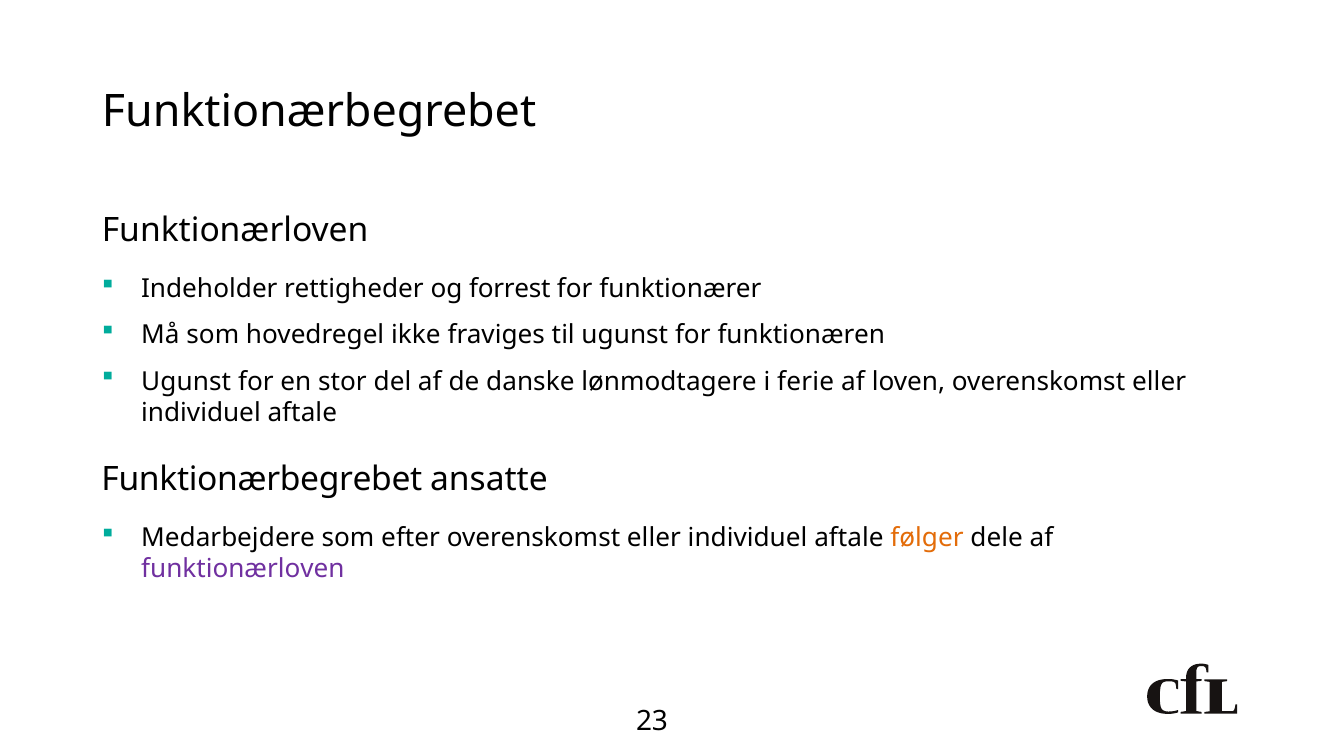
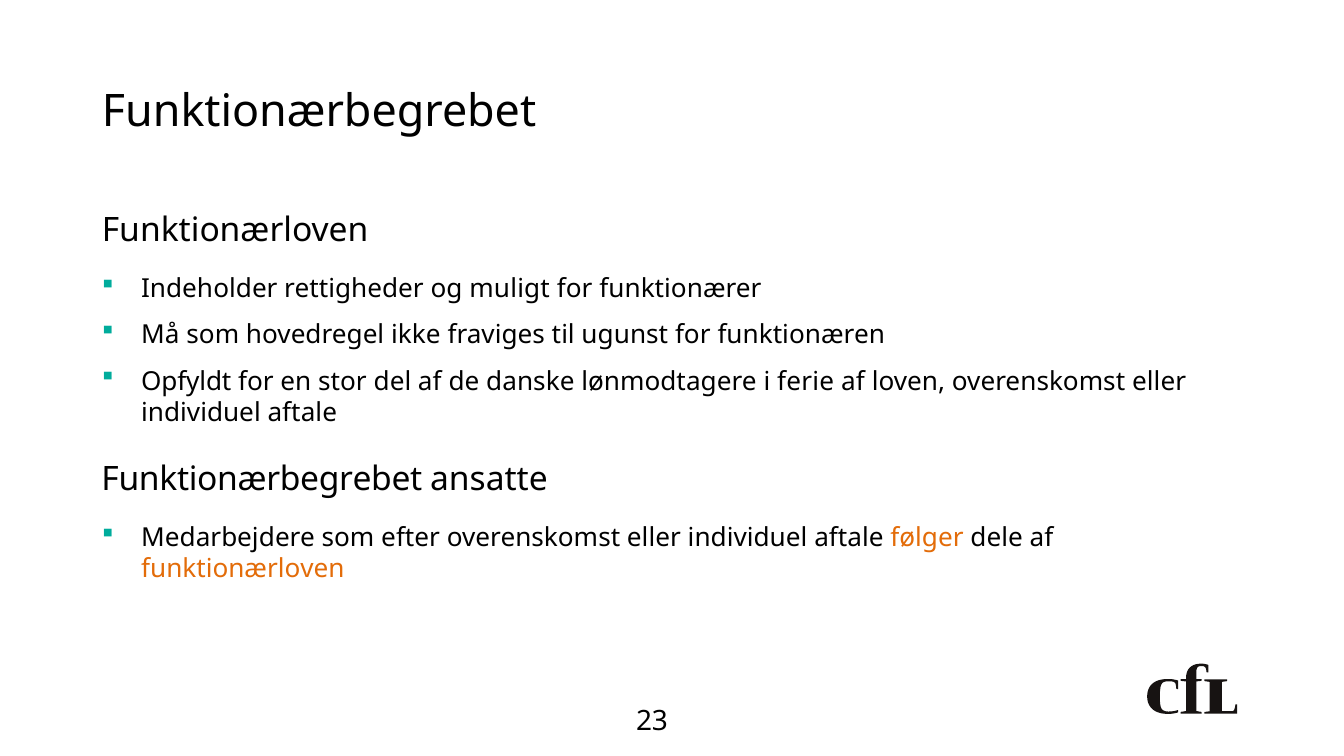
forrest: forrest -> muligt (510, 289)
Ugunst: Ugunst -> Opfyldt (186, 382)
funktionærloven colour: purple -> orange (243, 569)
